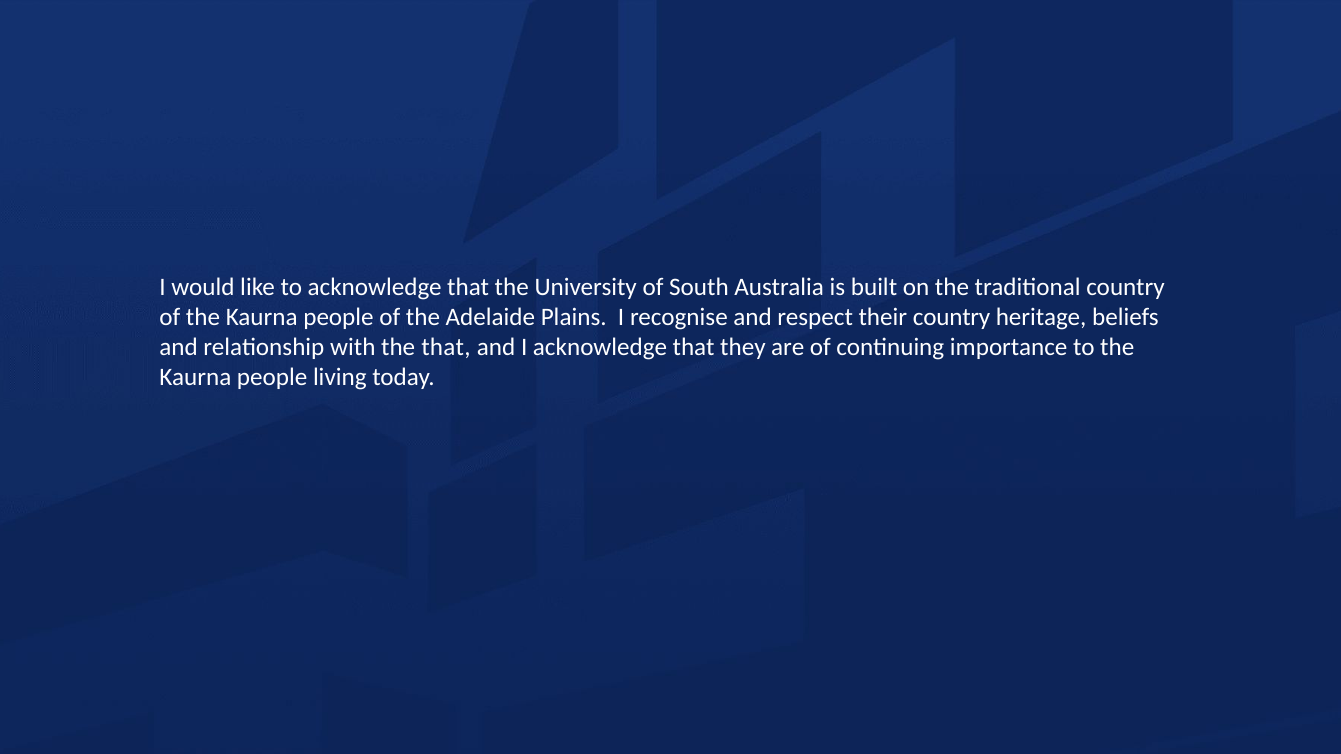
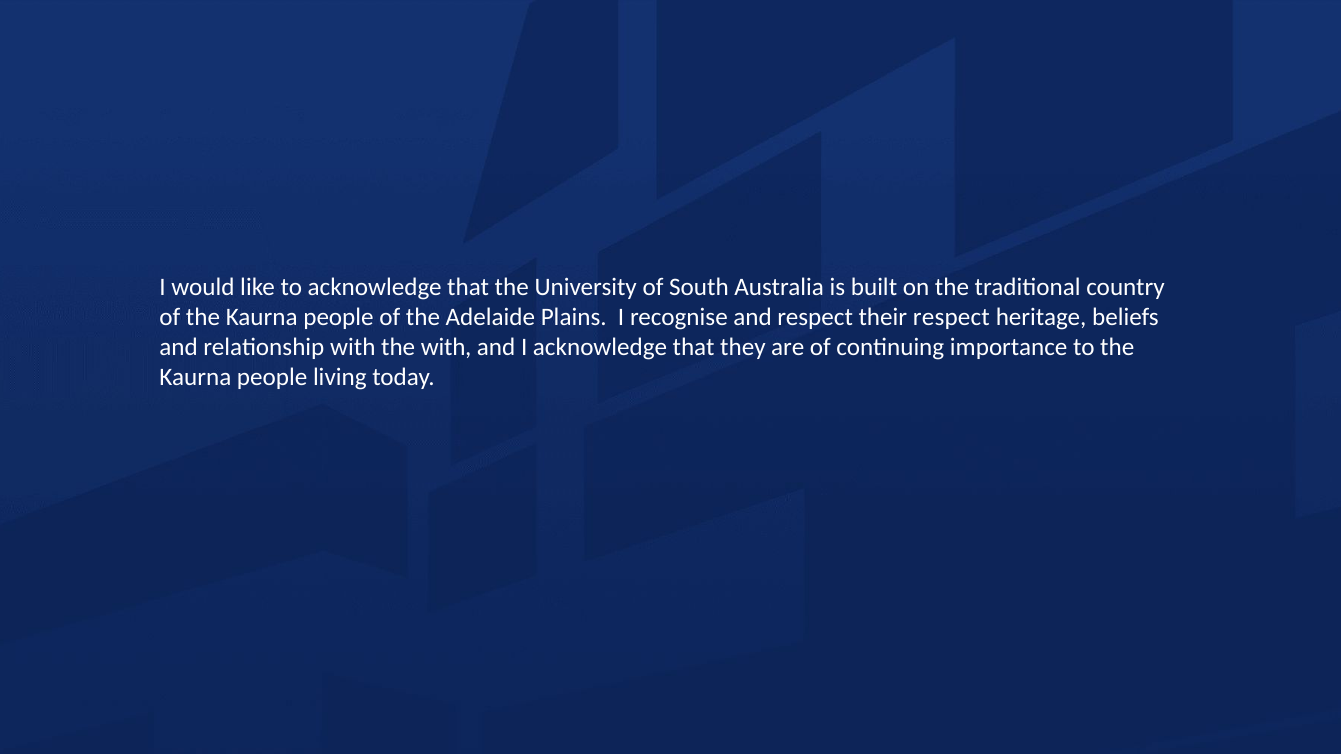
their country: country -> respect (951, 317)
the that: that -> with (446, 347)
